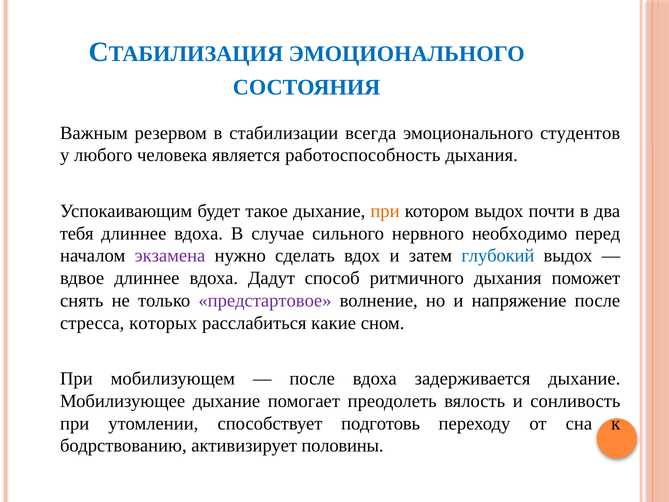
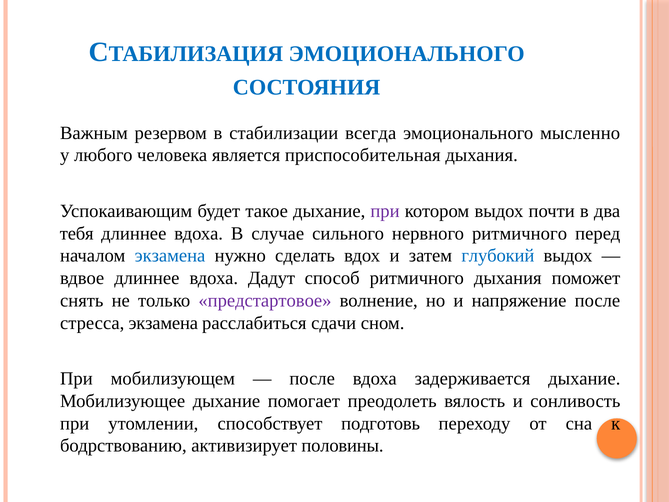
студентов: студентов -> мысленно (580, 133)
работоспособность: работоспособность -> приспособительная (363, 155)
при colour: orange -> purple (385, 211)
нервного необходимо: необходимо -> ритмичного (520, 233)
экзамена colour: purple -> blue (170, 256)
стресса которых: которых -> экзамена (163, 323)
какие: какие -> сдачи (334, 323)
